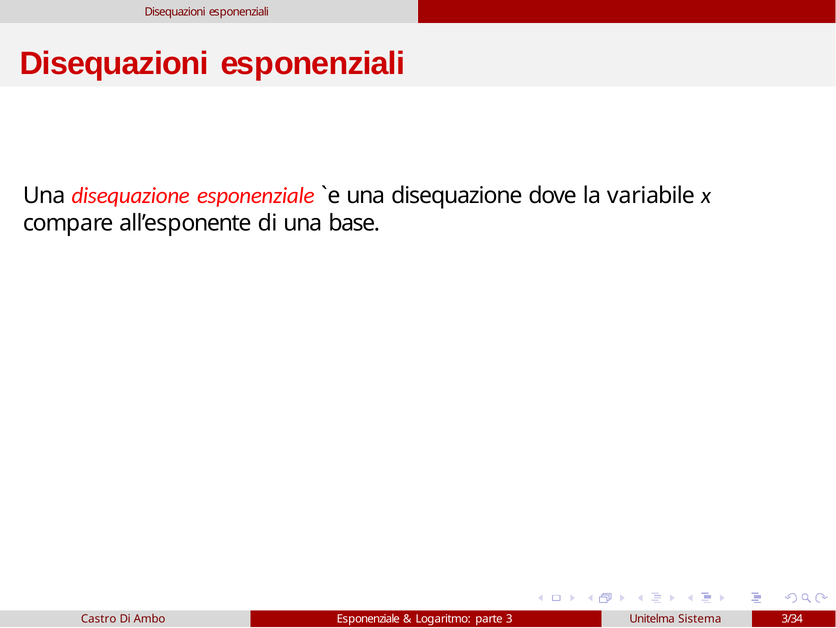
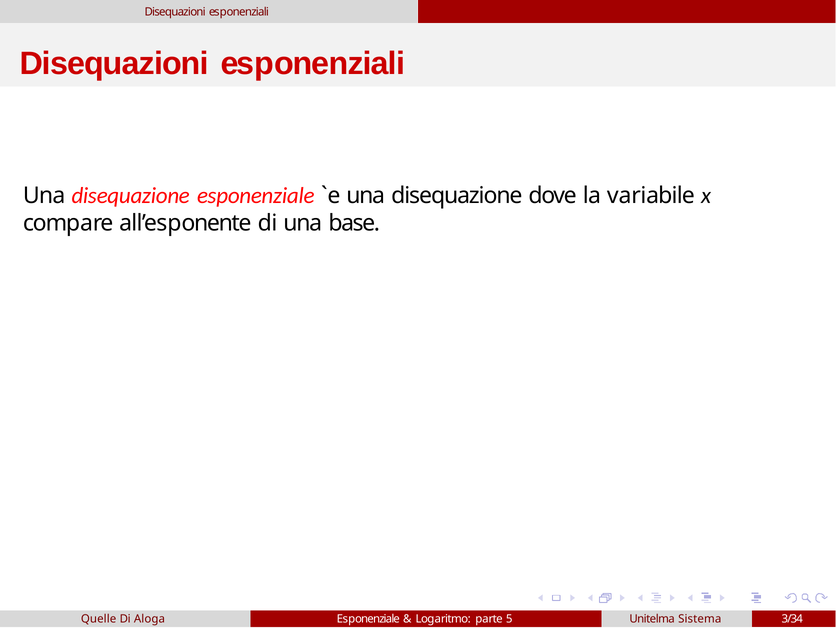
Castro: Castro -> Quelle (99, 618)
Ambo: Ambo -> Aloga (149, 618)
3: 3 -> 5 (509, 618)
